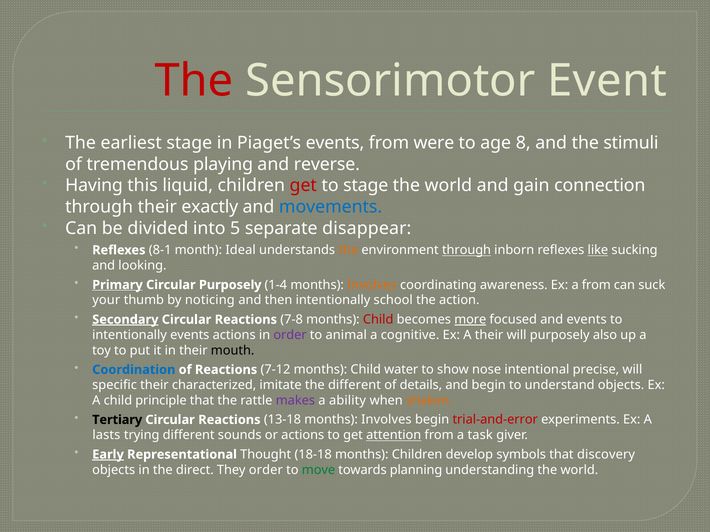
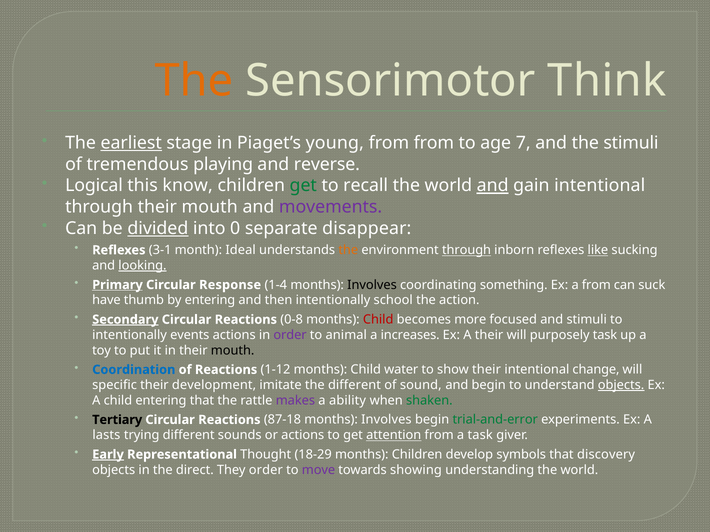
The colour: red -> orange (194, 81)
Event: Event -> Think (607, 81)
earliest underline: none -> present (131, 143)
Piaget’s events: events -> young (335, 143)
from were: were -> from (434, 143)
8: 8 -> 7 (523, 143)
Having: Having -> Logical (94, 186)
liquid: liquid -> know (188, 186)
get colour: red -> green (303, 186)
to stage: stage -> recall (366, 186)
and underline: none -> present (493, 186)
gain connection: connection -> intentional (600, 186)
through their exactly: exactly -> mouth (210, 207)
movements colour: blue -> purple (331, 207)
divided underline: none -> present (158, 228)
5: 5 -> 0 (235, 228)
8-1: 8-1 -> 3-1 (160, 250)
looking underline: none -> present (142, 266)
Circular Purposely: Purposely -> Response (230, 285)
Involves colour: orange -> black (372, 285)
awareness: awareness -> something (514, 285)
your: your -> have (106, 301)
by noticing: noticing -> entering (210, 301)
7-8: 7-8 -> 0-8 (292, 320)
more underline: present -> none (470, 320)
and events: events -> stimuli (587, 320)
cognitive: cognitive -> increases (410, 335)
purposely also: also -> task (605, 335)
7-12: 7-12 -> 1-12 (275, 370)
show nose: nose -> their (487, 370)
precise: precise -> change (596, 370)
characterized: characterized -> development (214, 385)
details: details -> sound (421, 385)
objects underline: none -> present (621, 385)
child principle: principle -> entering (161, 401)
shaken colour: orange -> green (429, 401)
13-18: 13-18 -> 87-18 (282, 420)
trial-and-error colour: red -> green (495, 420)
18-18: 18-18 -> 18-29 (313, 455)
move colour: green -> purple (319, 470)
planning: planning -> showing (416, 470)
